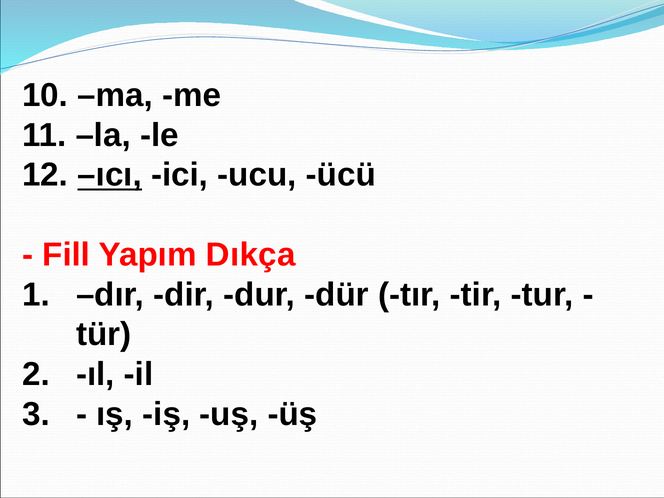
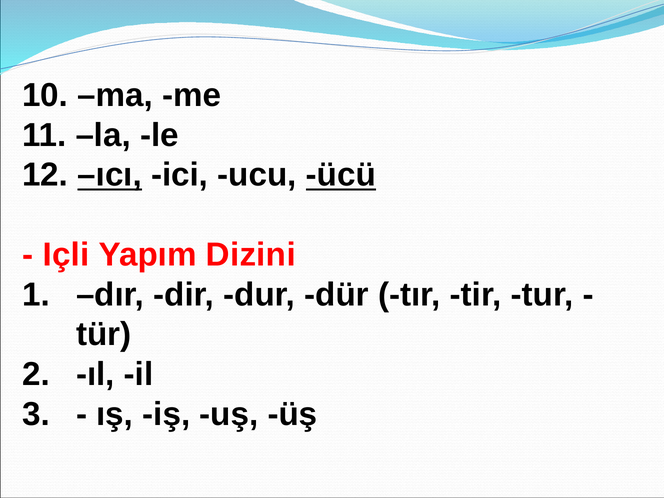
ücü underline: none -> present (341, 175)
Fill: Fill -> Içli (66, 255)
Dıkça: Dıkça -> Dizini (251, 255)
